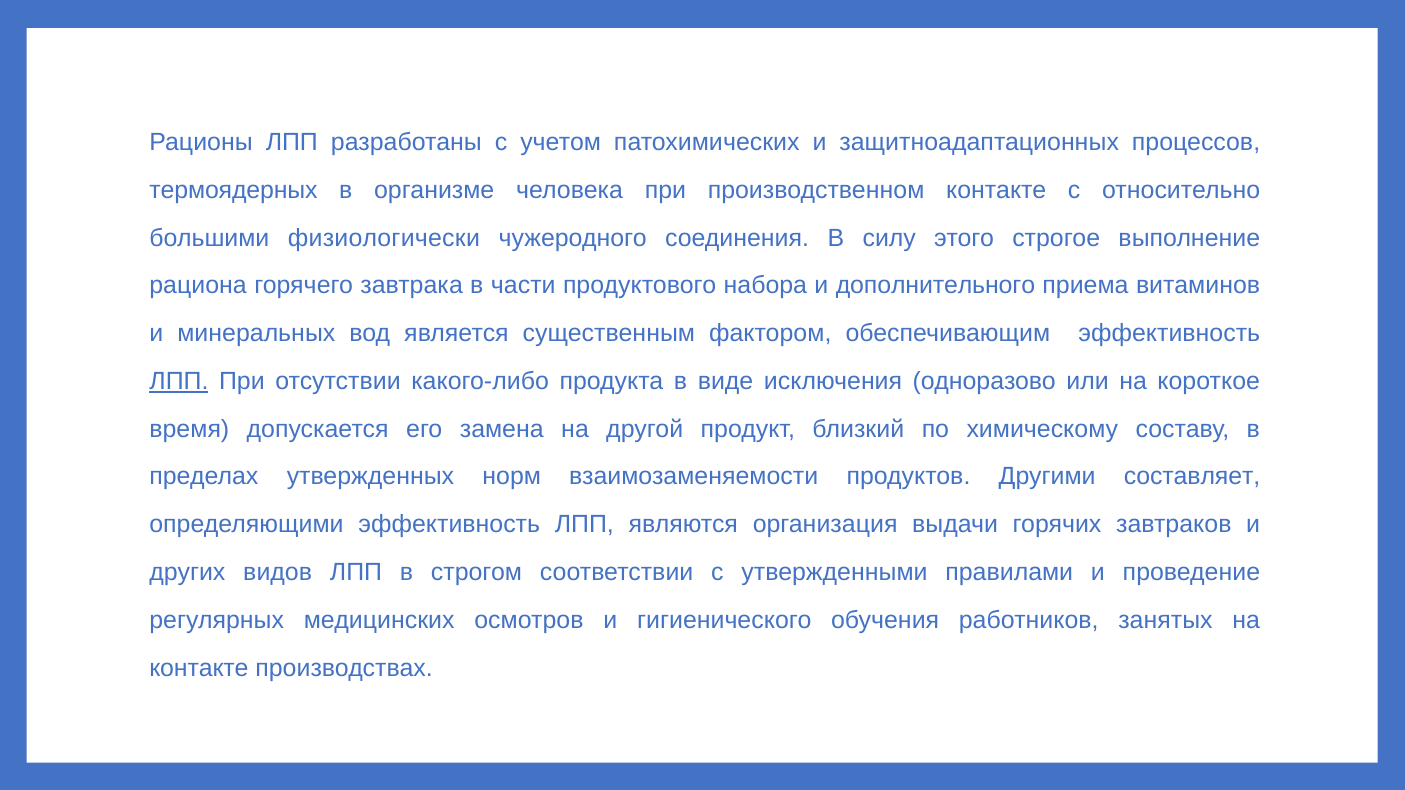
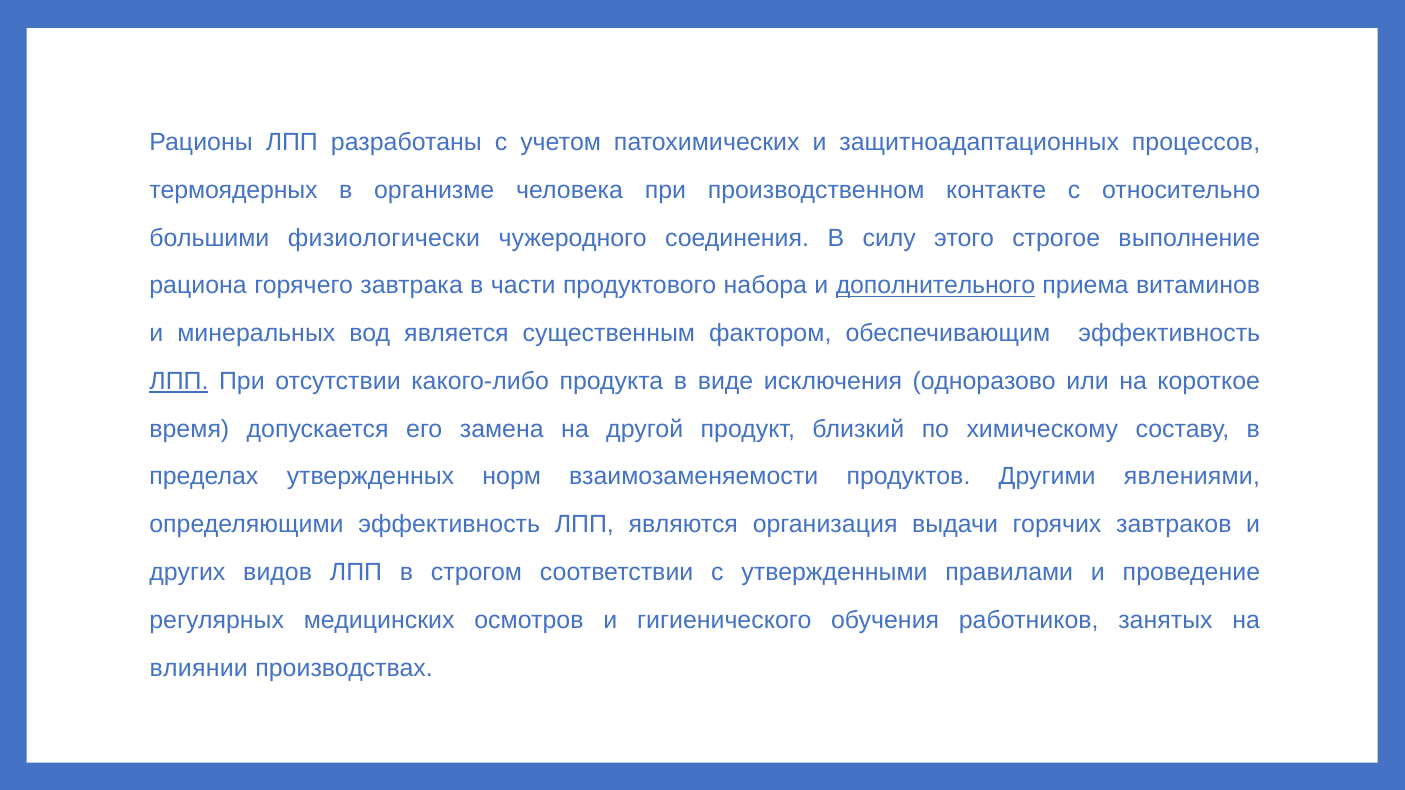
дополнительного underline: none -> present (936, 286)
составляет: составляет -> явлениями (1192, 477)
контакте: контакте -> влиянии (199, 668)
